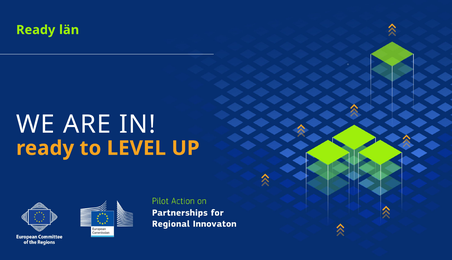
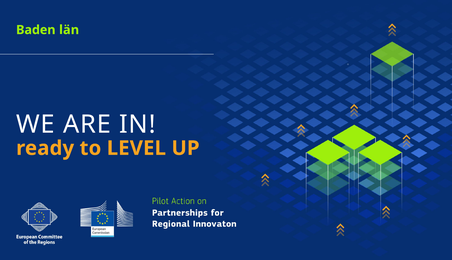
Ready: Ready -> Baden (36, 30)
